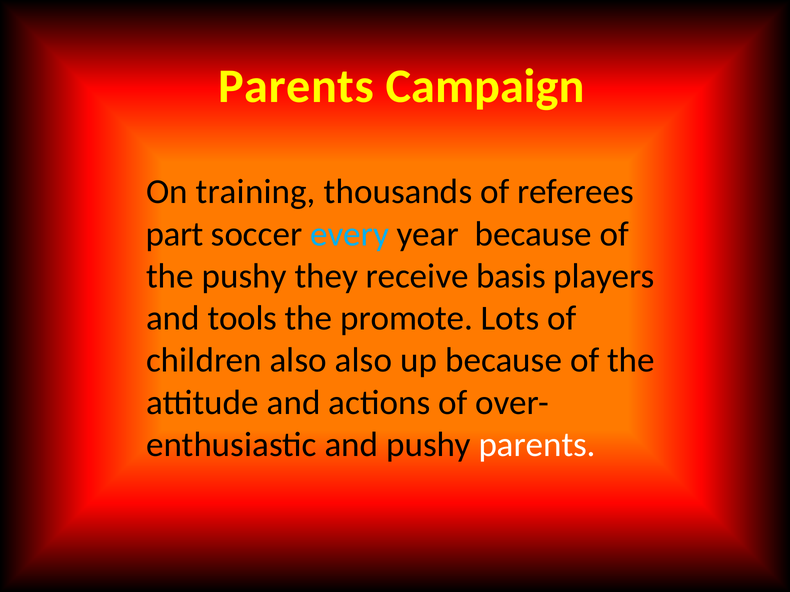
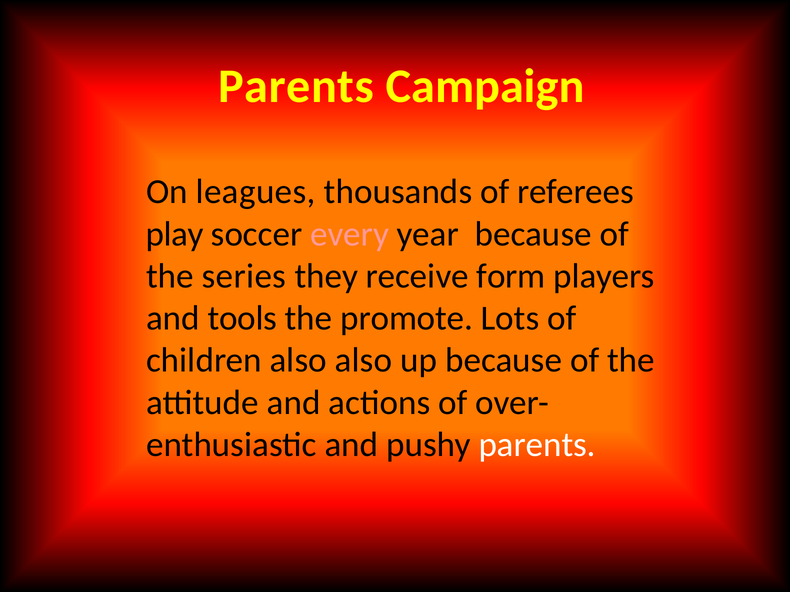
training: training -> leagues (256, 192)
part: part -> play (175, 234)
every colour: light blue -> pink (350, 234)
the pushy: pushy -> series (244, 276)
basis: basis -> form (511, 276)
